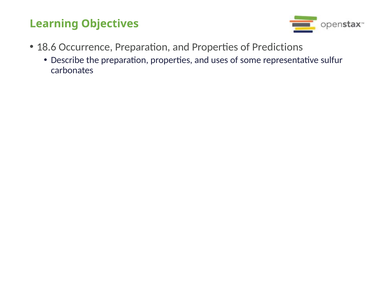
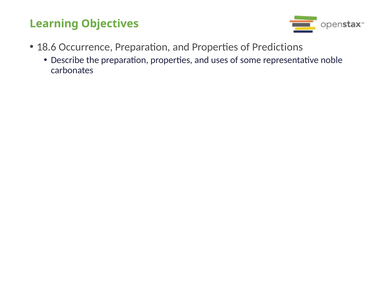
sulfur: sulfur -> noble (332, 60)
